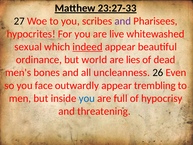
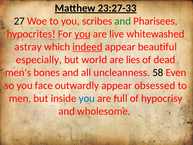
and colour: purple -> green (123, 21)
you underline: none -> present (83, 34)
sexual: sexual -> astray (28, 47)
ordinance: ordinance -> especially (39, 60)
26: 26 -> 58 (158, 72)
trembling: trembling -> obsessed (155, 85)
threatening: threatening -> wholesome (104, 111)
